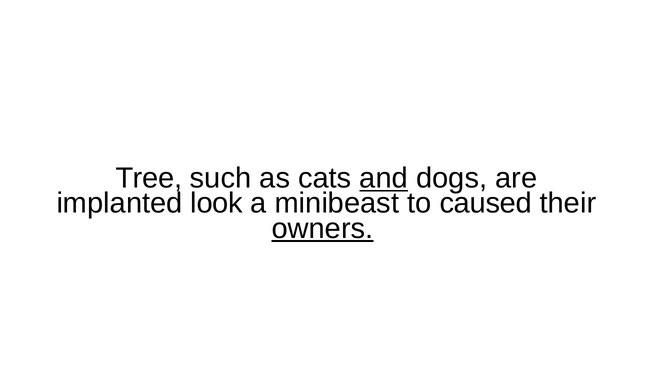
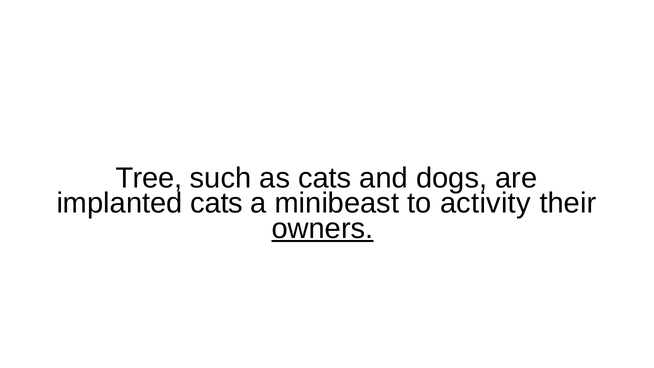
and underline: present -> none (384, 178)
implanted look: look -> cats (217, 203)
caused: caused -> activity (485, 203)
